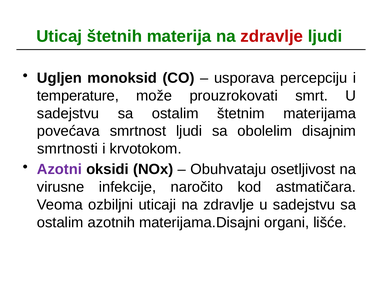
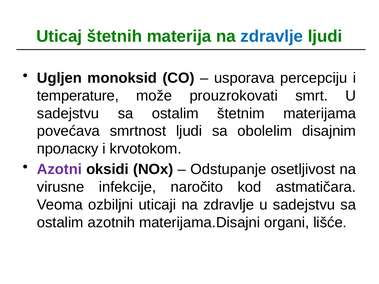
zdravlje colour: red -> blue (272, 36)
smrtnosti: smrtnosti -> проласку (68, 149)
Obuhvataju: Obuhvataju -> Odstupanje (228, 170)
